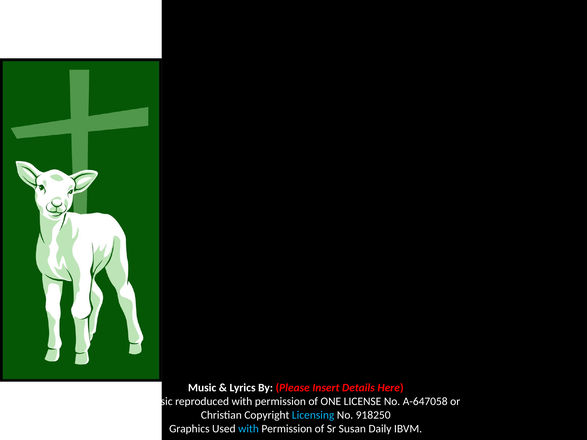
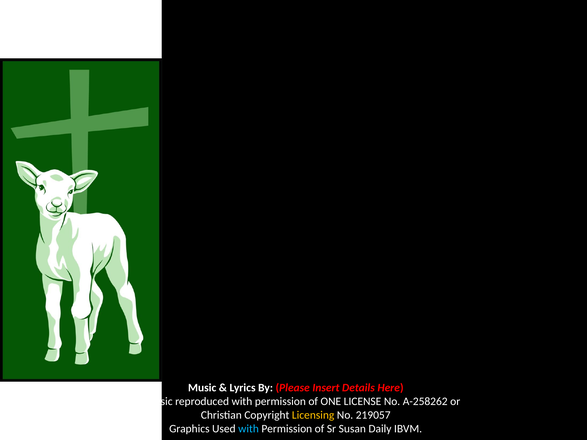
A-647058: A-647058 -> A-258262 (425, 402)
Licensing colour: light blue -> yellow (313, 415)
918250: 918250 -> 219057 (373, 415)
